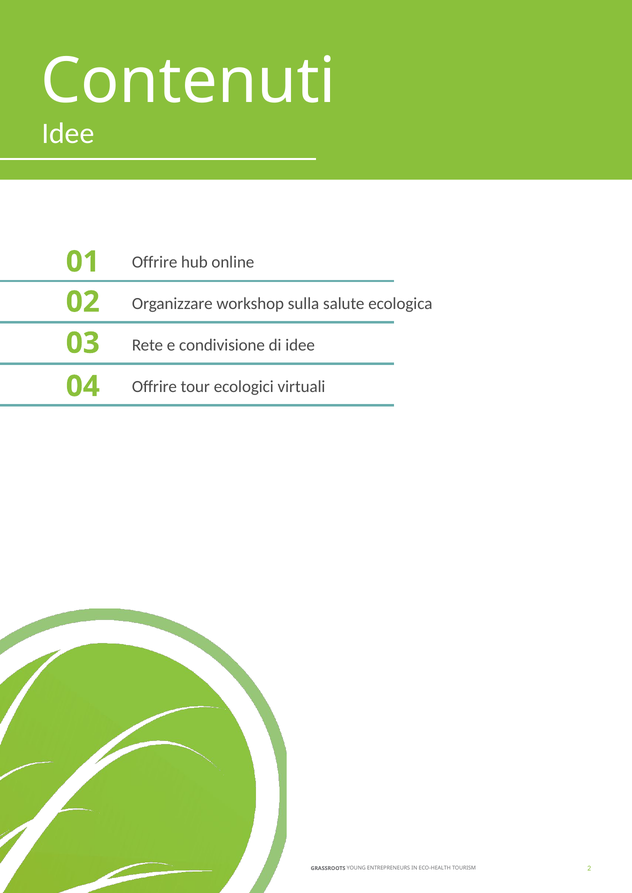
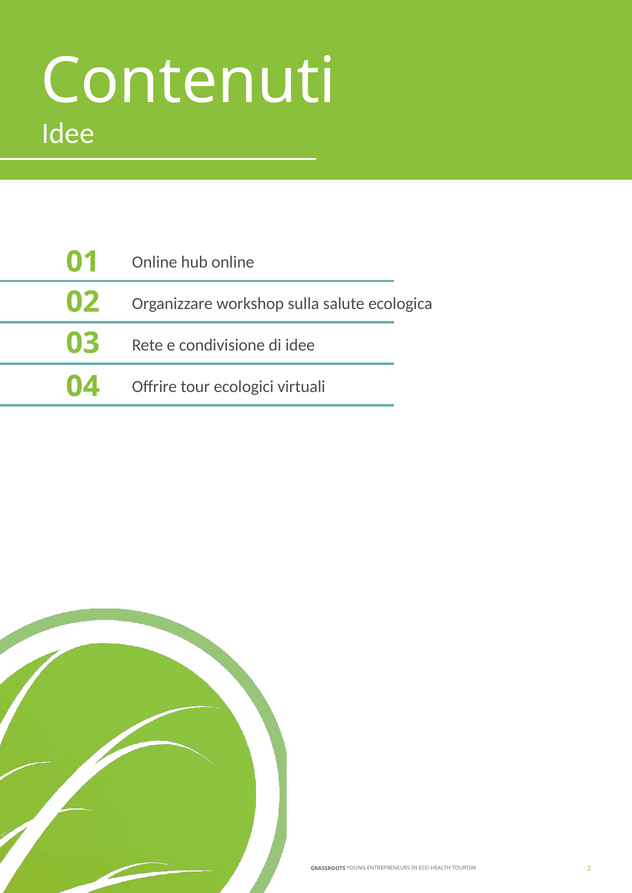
01 Offrire: Offrire -> Online (155, 262)
